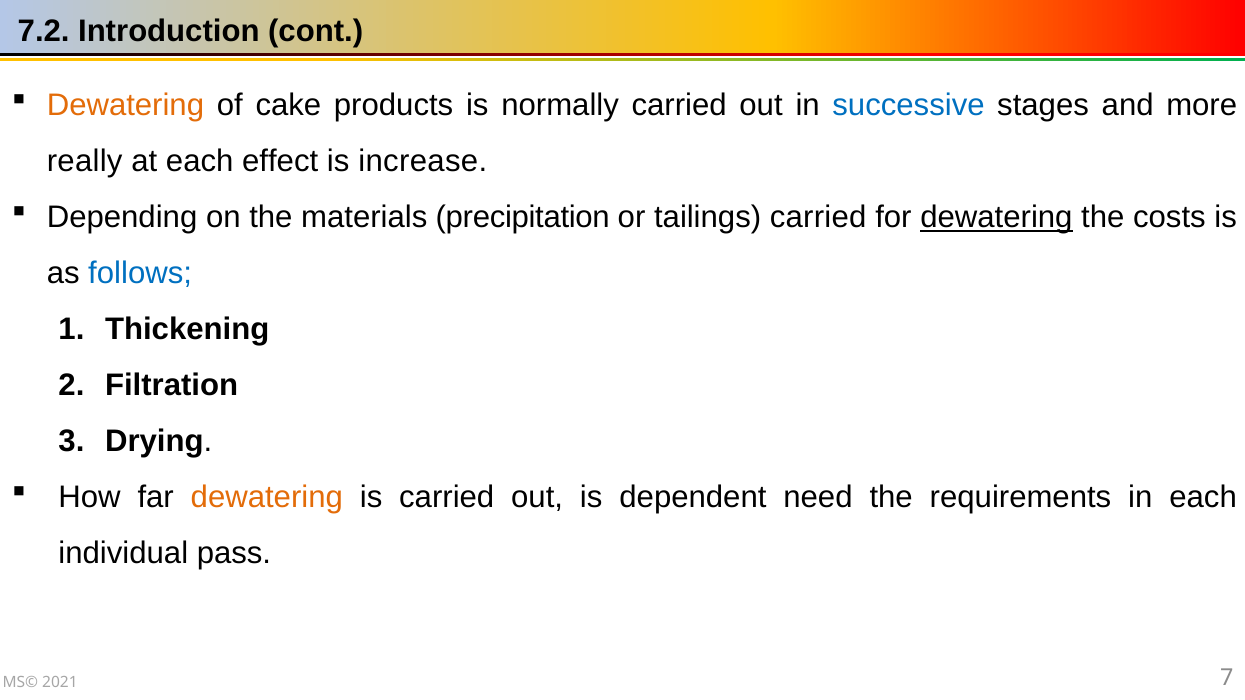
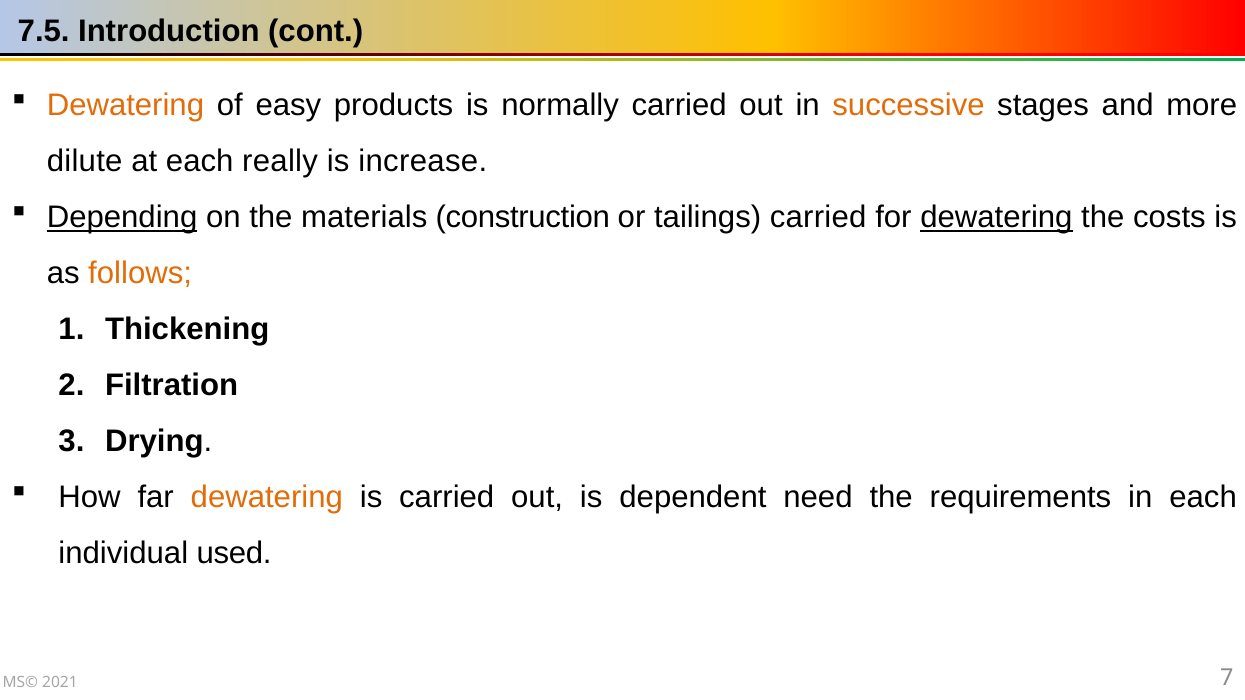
7.2: 7.2 -> 7.5 (44, 31)
cake: cake -> easy (288, 105)
successive colour: blue -> orange (909, 105)
really: really -> dilute (85, 162)
effect: effect -> really (280, 162)
Depending underline: none -> present (122, 218)
precipitation: precipitation -> construction (523, 218)
follows colour: blue -> orange (140, 274)
pass: pass -> used (234, 554)
